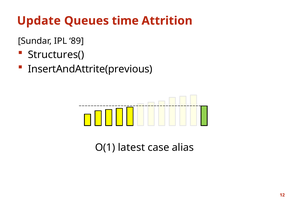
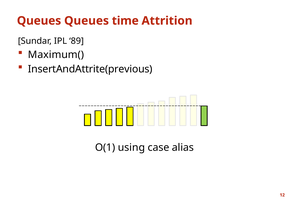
Update: Update -> Queues (39, 21)
Structures(: Structures( -> Maximum( (56, 55)
latest: latest -> using (131, 148)
